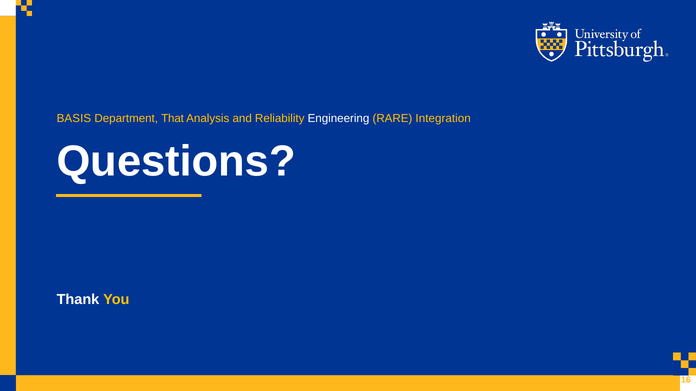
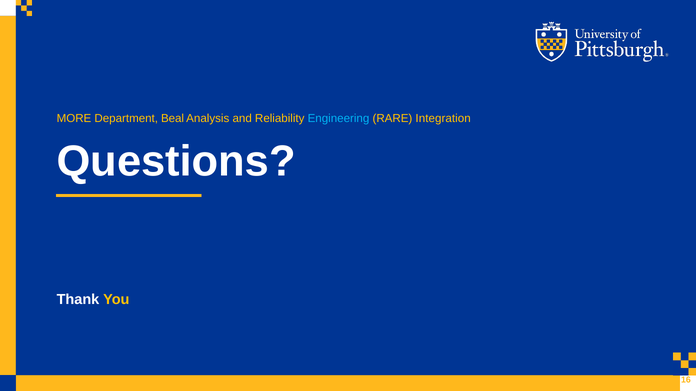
BASIS: BASIS -> MORE (74, 118)
That: That -> Beal (173, 118)
Engineering colour: white -> light blue (338, 118)
